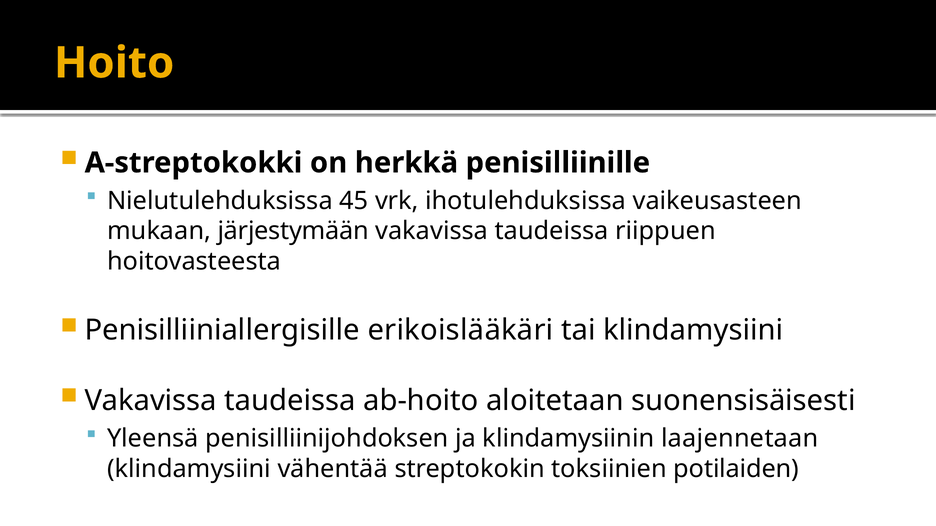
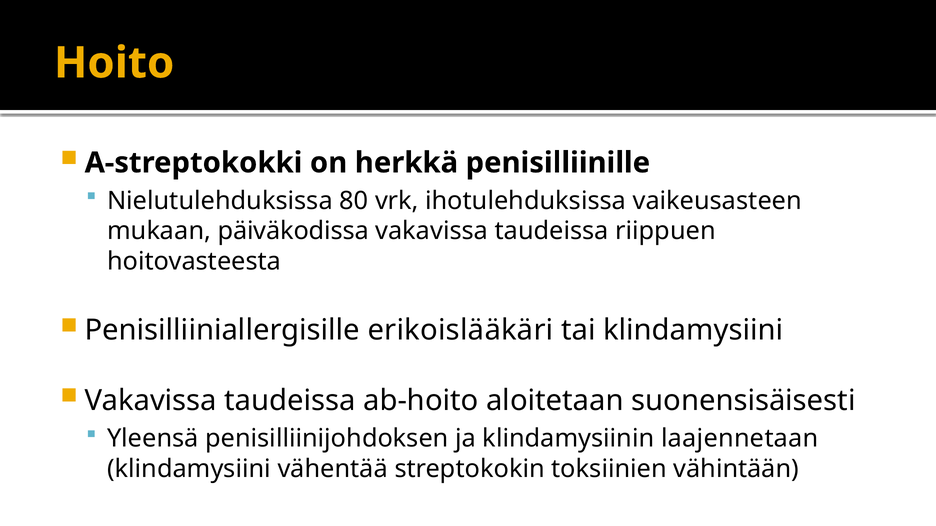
45: 45 -> 80 (354, 201)
järjestymään: järjestymään -> päiväkodissa (293, 231)
potilaiden: potilaiden -> vähintään (736, 469)
